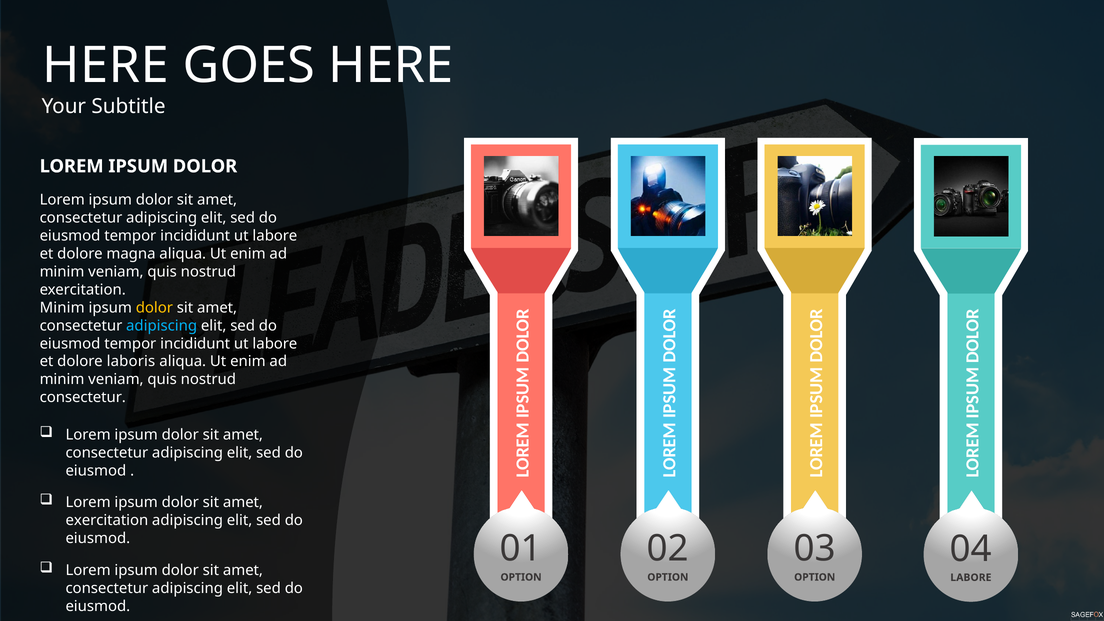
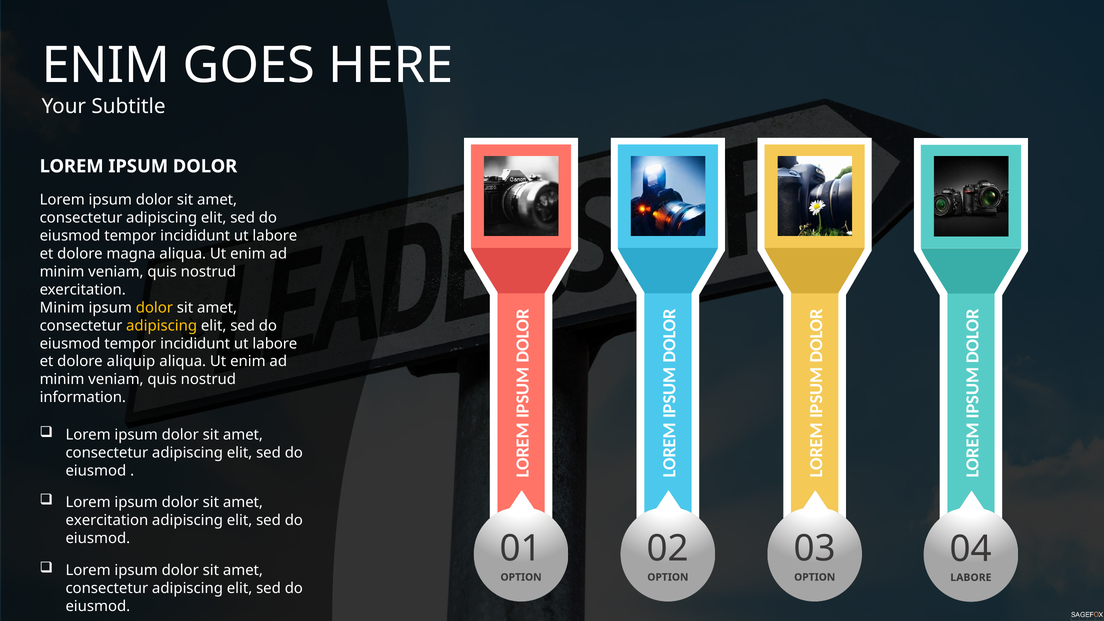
HERE: HERE -> ENIM (106, 66)
adipiscing colour: light blue -> yellow (162, 326)
laboris: laboris -> aliquip (131, 362)
consectetur: consectetur -> information (83, 397)
